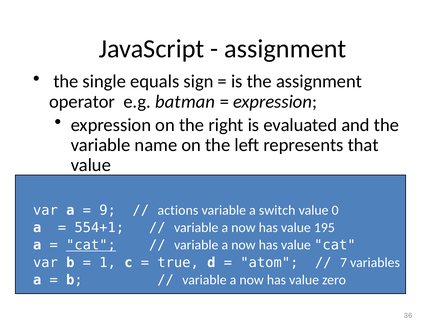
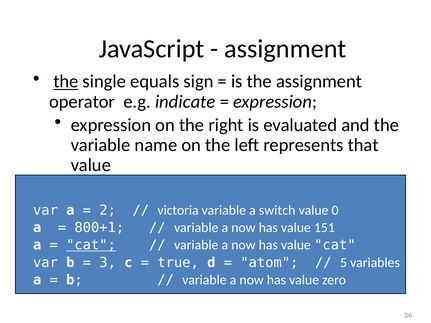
the underline: none -> present (66, 82)
batman: batman -> indicate (185, 102)
9: 9 -> 2 (108, 210)
actions: actions -> victoria (178, 210)
554+1: 554+1 -> 800+1 (99, 228)
195: 195 -> 151 (324, 228)
1: 1 -> 3 (108, 263)
7: 7 -> 5 (344, 263)
